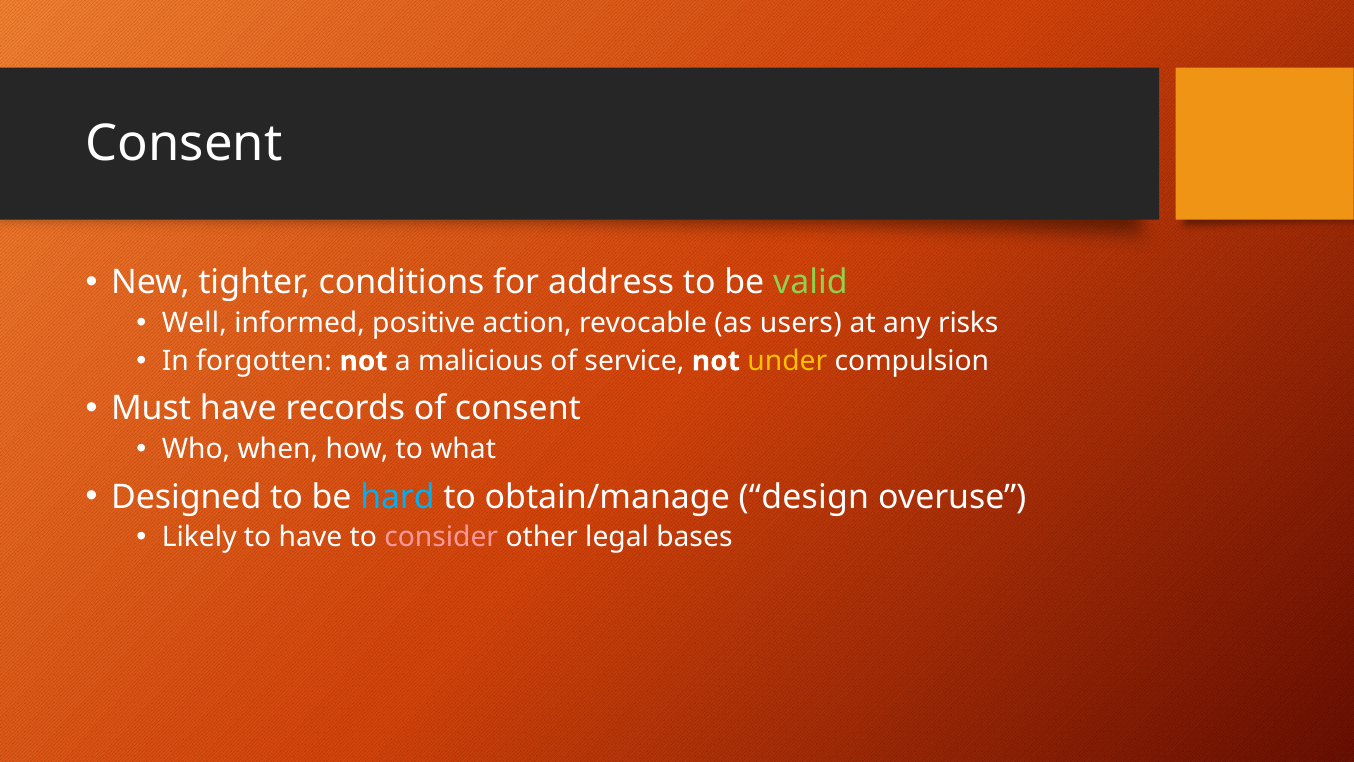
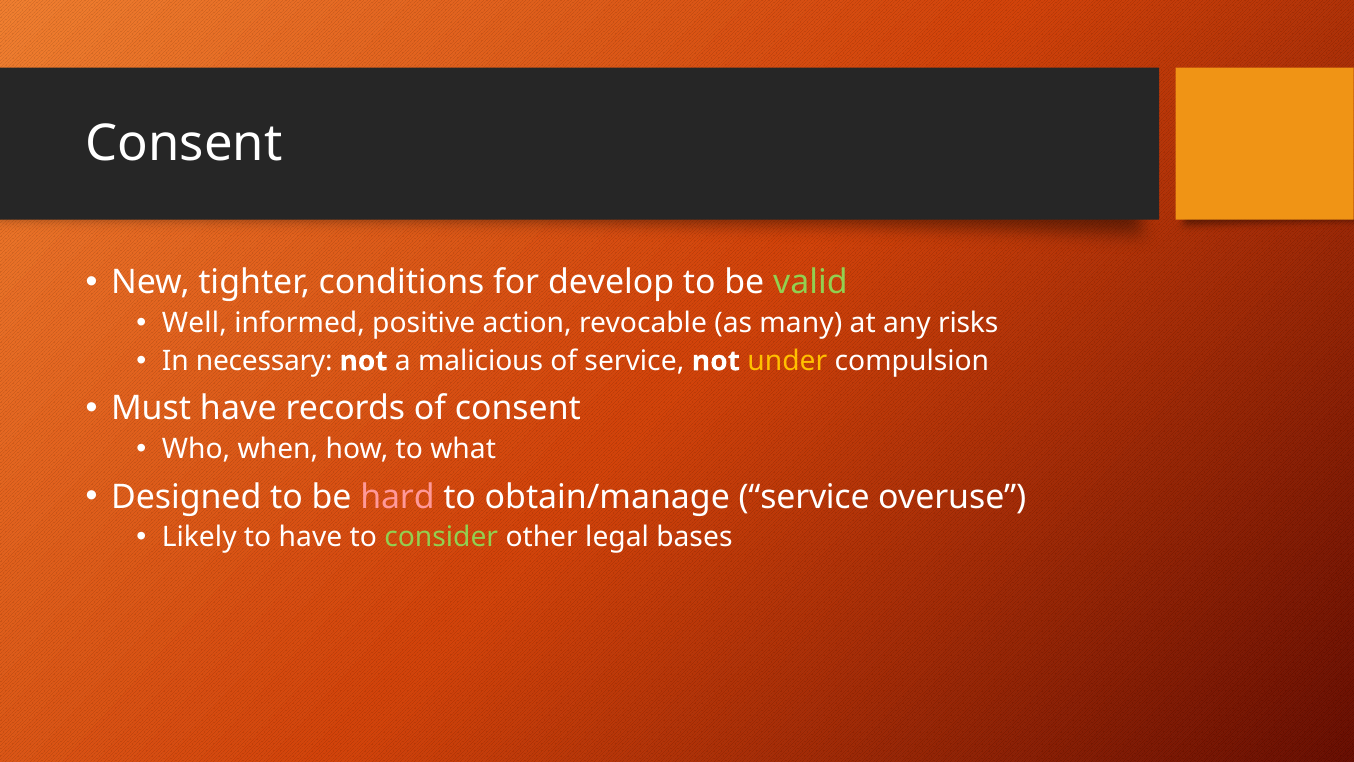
address: address -> develop (611, 283)
users: users -> many (801, 323)
forgotten: forgotten -> necessary (264, 361)
hard colour: light blue -> pink (397, 497)
obtain/manage design: design -> service (804, 497)
consider colour: pink -> light green (441, 537)
